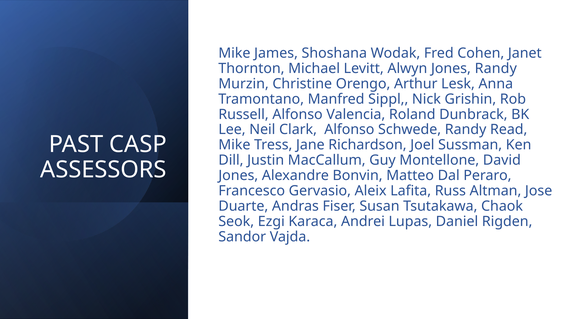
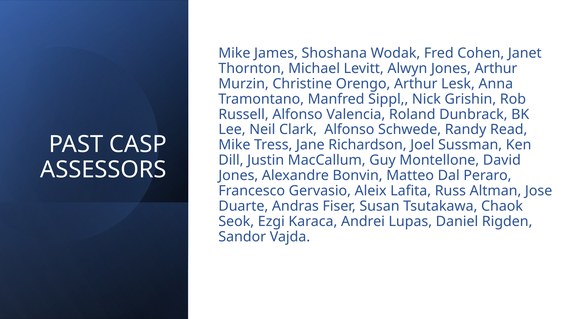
Jones Randy: Randy -> Arthur (496, 69)
